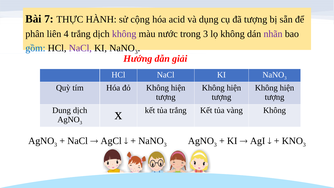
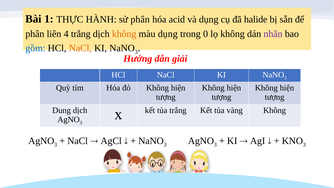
7: 7 -> 1 (49, 19)
sử cộng: cộng -> phân (140, 20)
đã tượng: tượng -> halide (256, 20)
không colour: purple -> orange (124, 34)
màu nước: nước -> dụng (168, 34)
trong 3: 3 -> 0 (206, 34)
NaCl colour: purple -> orange (80, 48)
